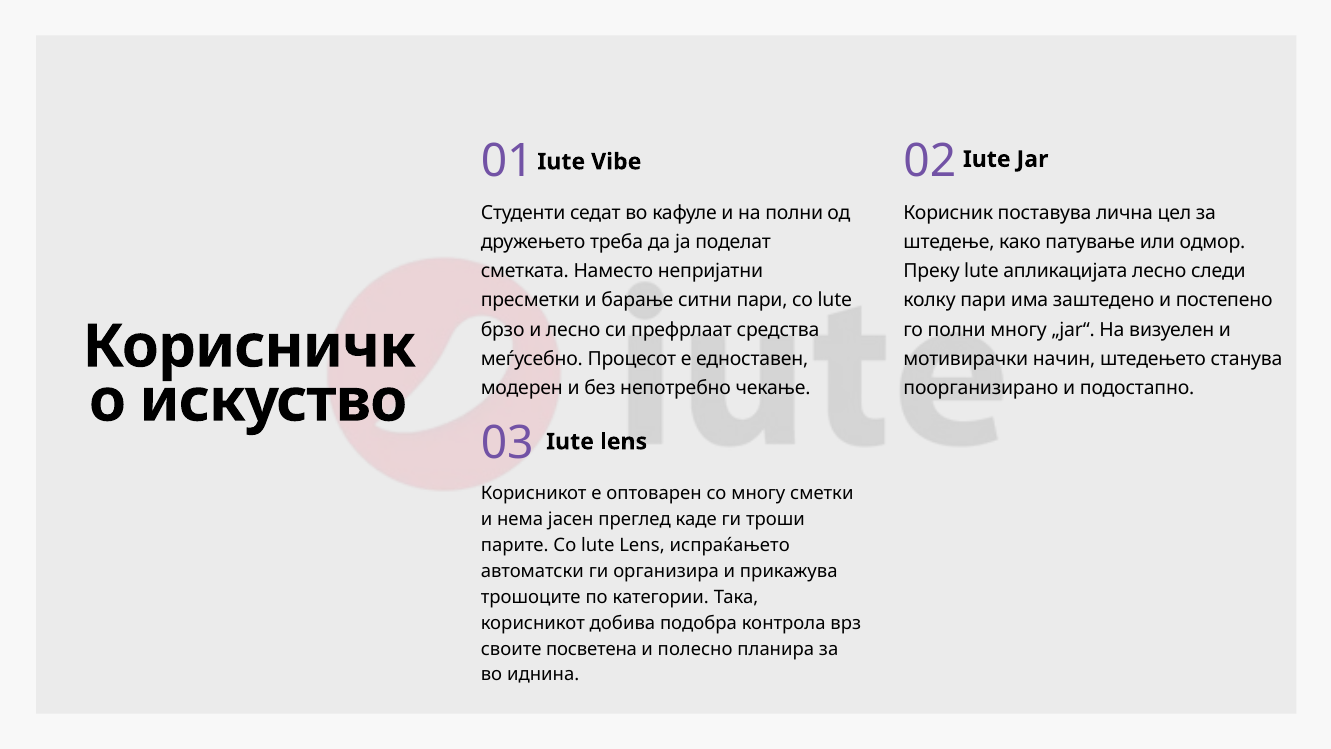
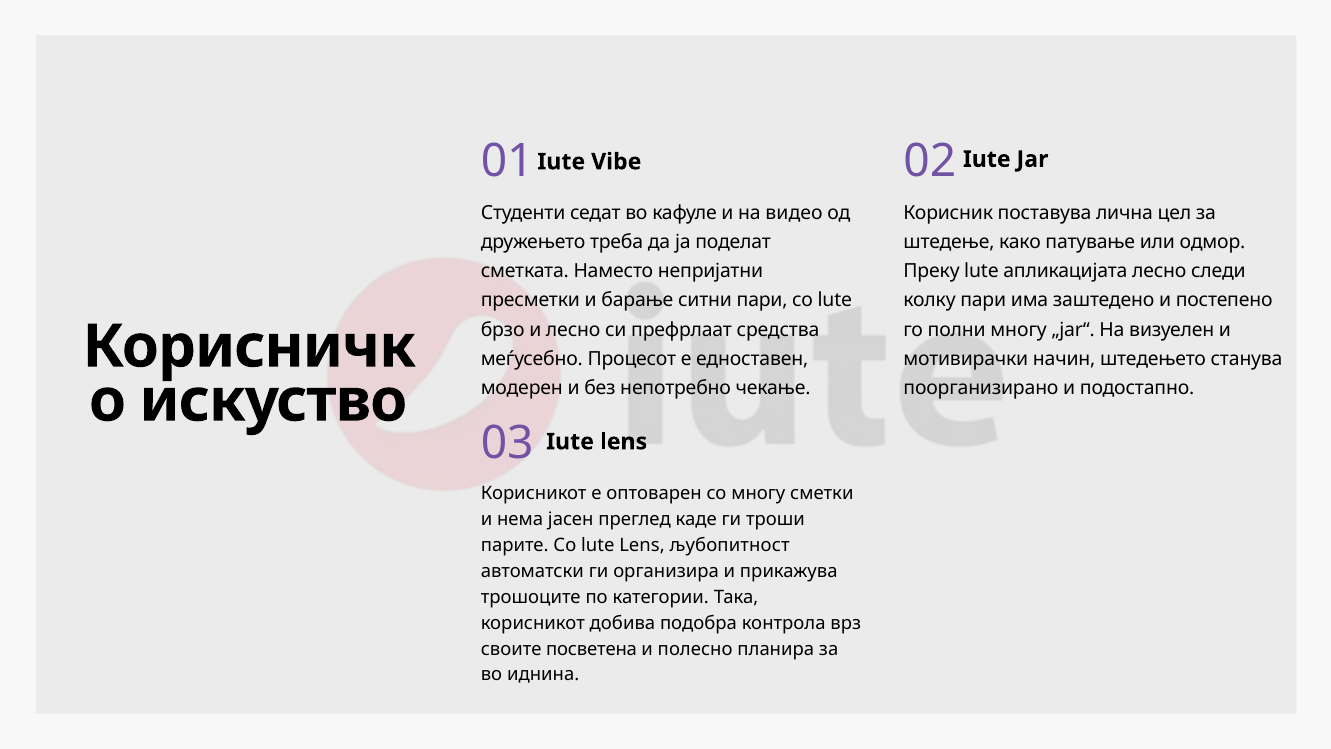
на полни: полни -> видео (794, 213)
испраќањето: испраќањето -> љубопитност (730, 545)
